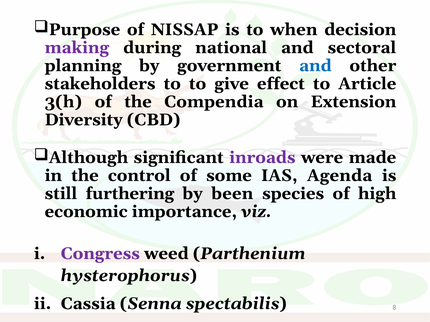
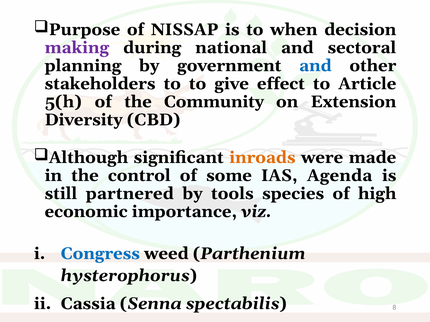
3(h: 3(h -> 5(h (63, 102)
Compendia: Compendia -> Community (214, 102)
inroads colour: purple -> orange (262, 158)
furthering: furthering -> partnered (130, 194)
been: been -> tools (232, 194)
Congress colour: purple -> blue (100, 254)
